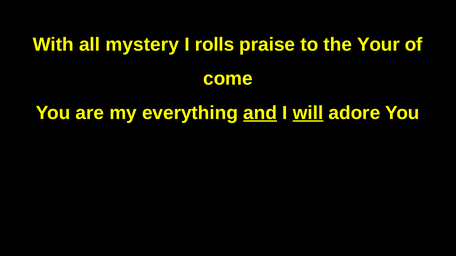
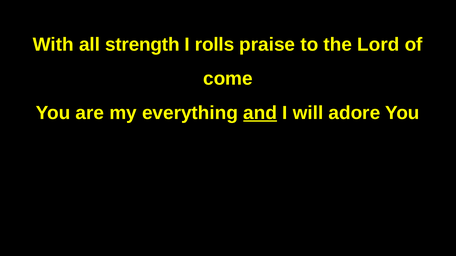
mystery: mystery -> strength (142, 45)
Your: Your -> Lord (378, 45)
will underline: present -> none (308, 113)
